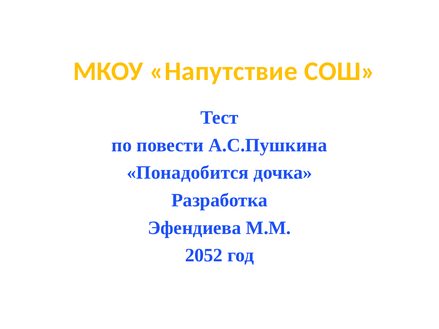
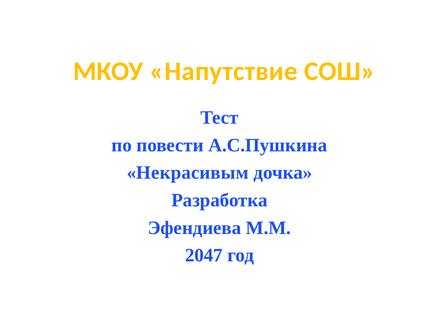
Понадобится: Понадобится -> Некрасивым (188, 173)
2052: 2052 -> 2047 (204, 256)
